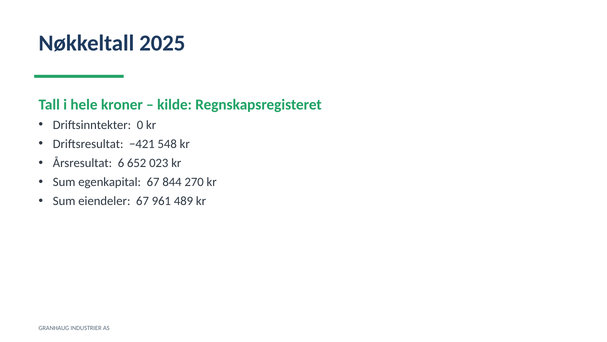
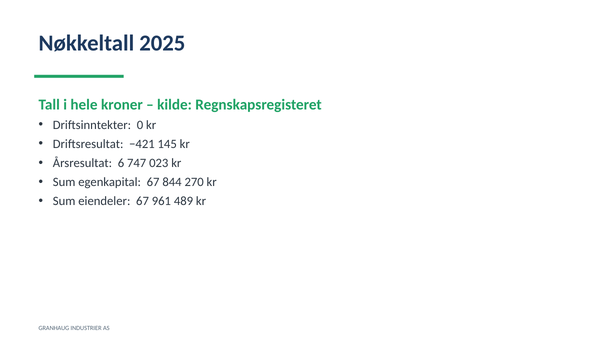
548: 548 -> 145 (167, 144)
652: 652 -> 747 (137, 163)
